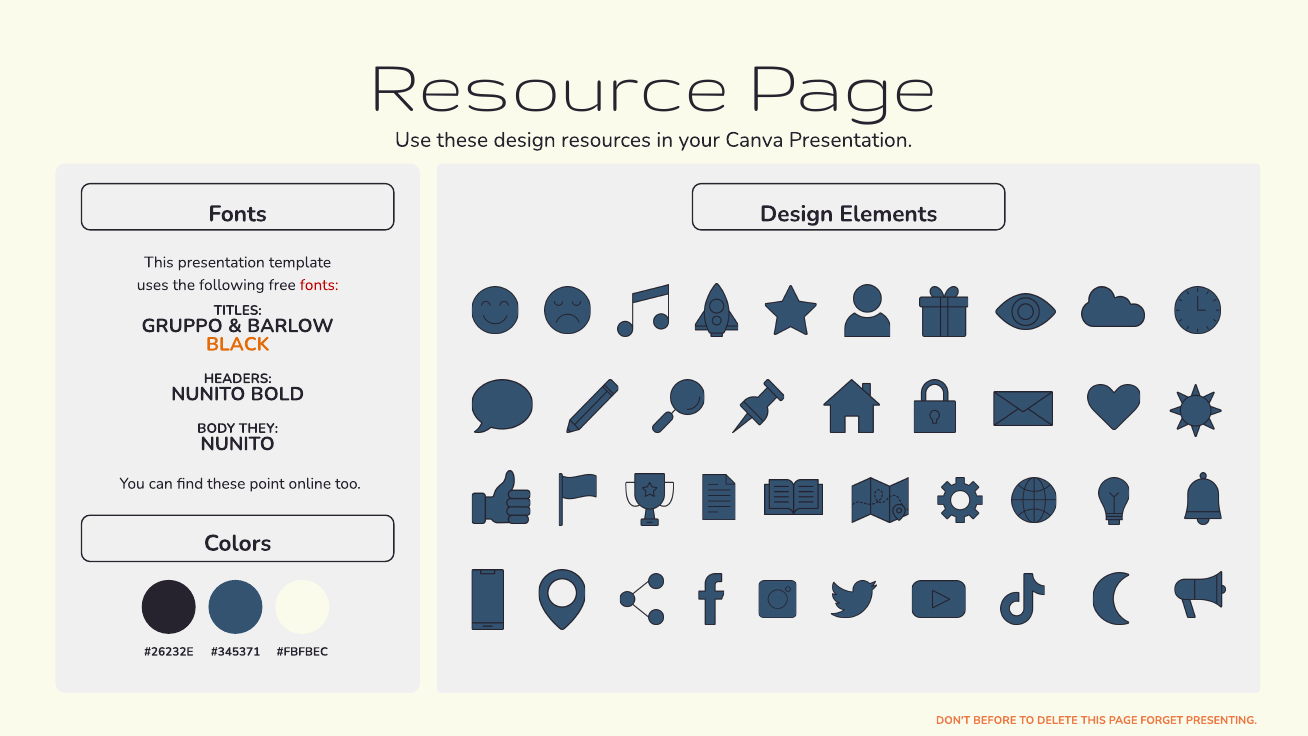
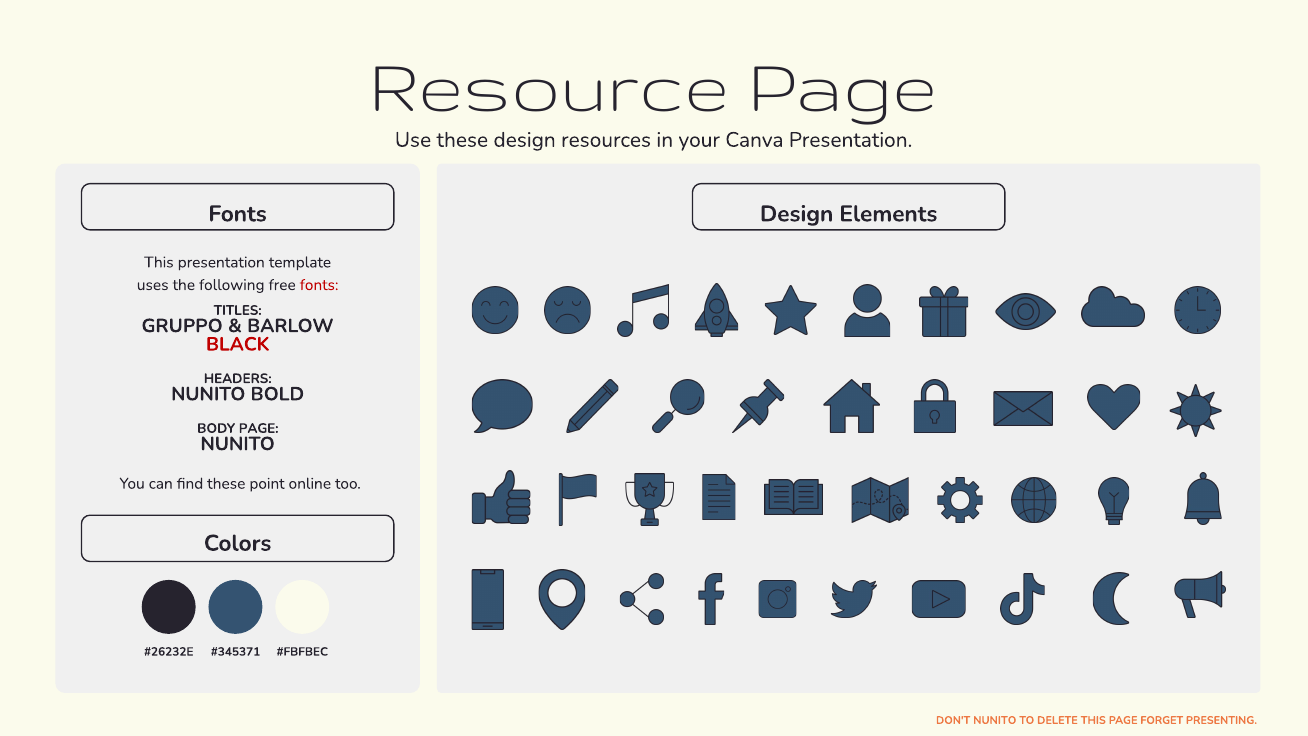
BLACK colour: orange -> red (238, 344)
BODY THEY: THEY -> PAGE (259, 428)
DON'T BEFORE: BEFORE -> NUNITO (995, 720)
